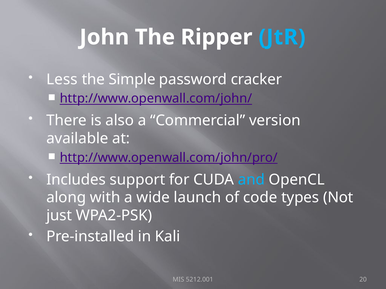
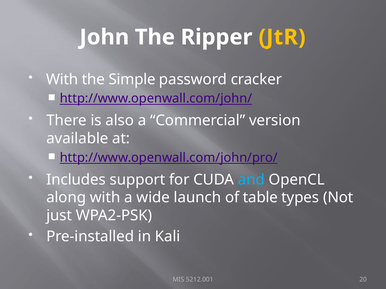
JtR colour: light blue -> yellow (282, 37)
Less: Less -> With (62, 80)
code: code -> table (260, 198)
